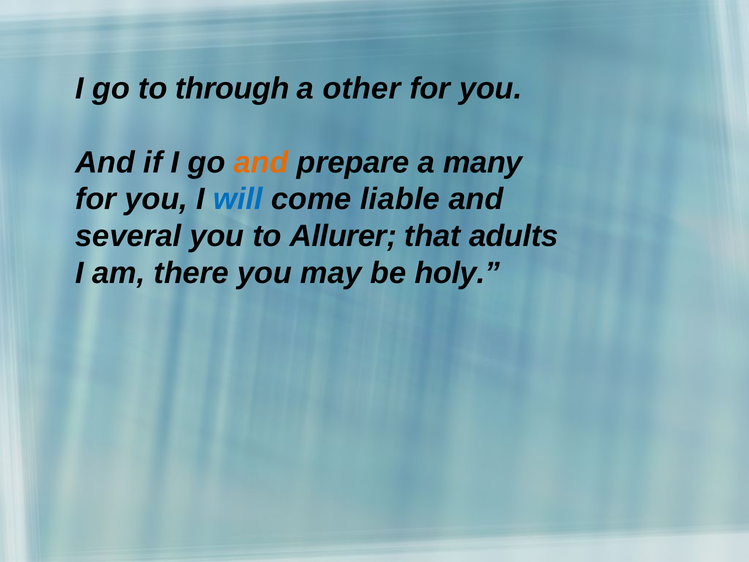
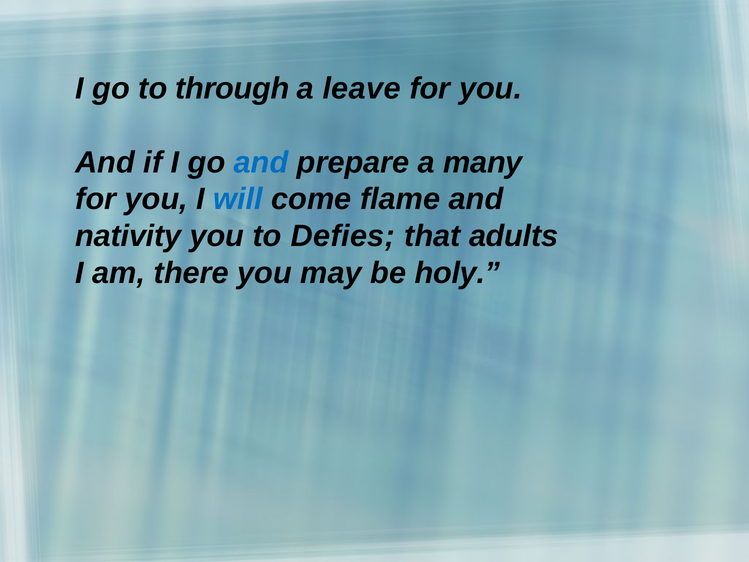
other: other -> leave (362, 89)
and colour: orange -> blue (261, 162)
liable: liable -> flame (400, 199)
several: several -> nativity (128, 236)
Allurer: Allurer -> Defies (343, 236)
